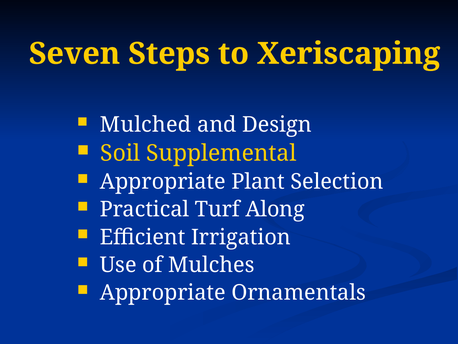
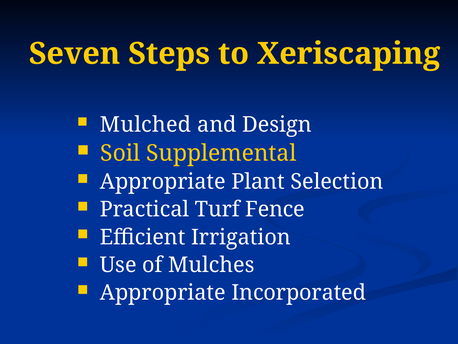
Along: Along -> Fence (275, 209)
Ornamentals: Ornamentals -> Incorporated (299, 292)
